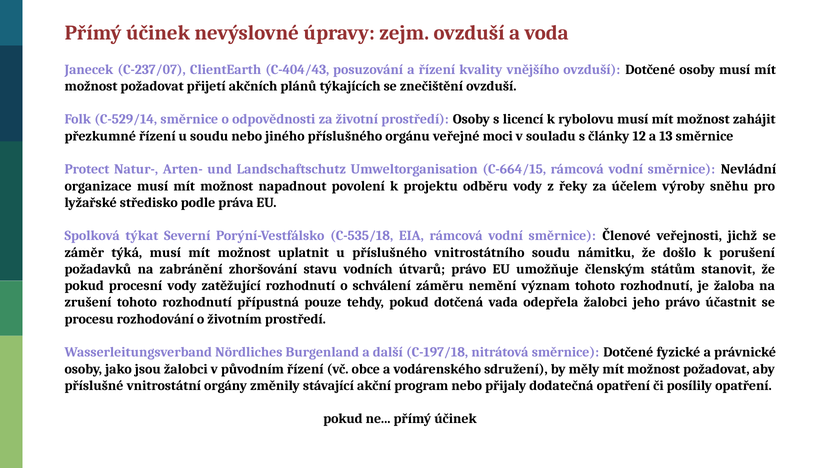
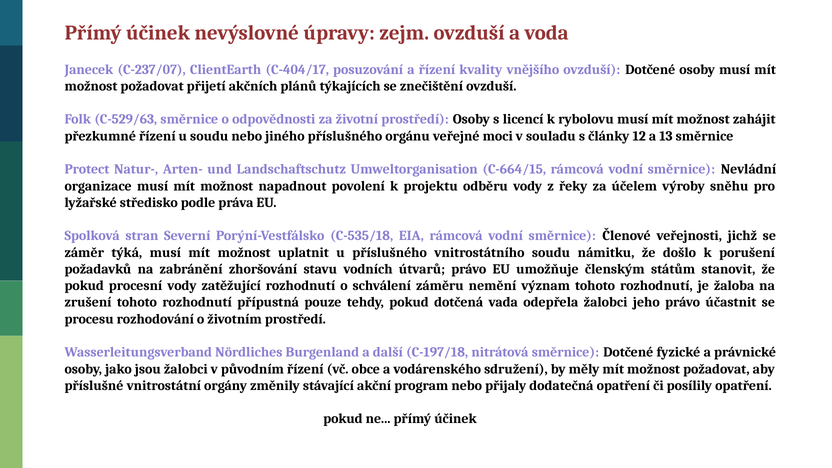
C-404/43: C-404/43 -> C-404/17 (297, 69)
C-529/14: C-529/14 -> C-529/63 (126, 119)
týkat: týkat -> stran (142, 236)
